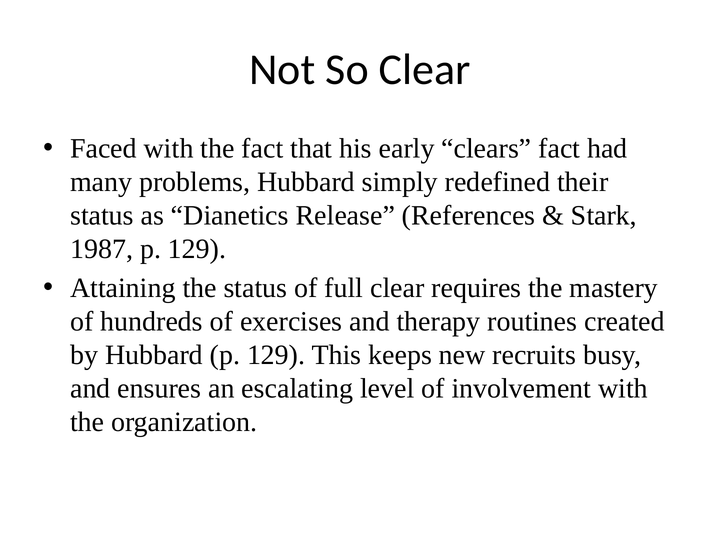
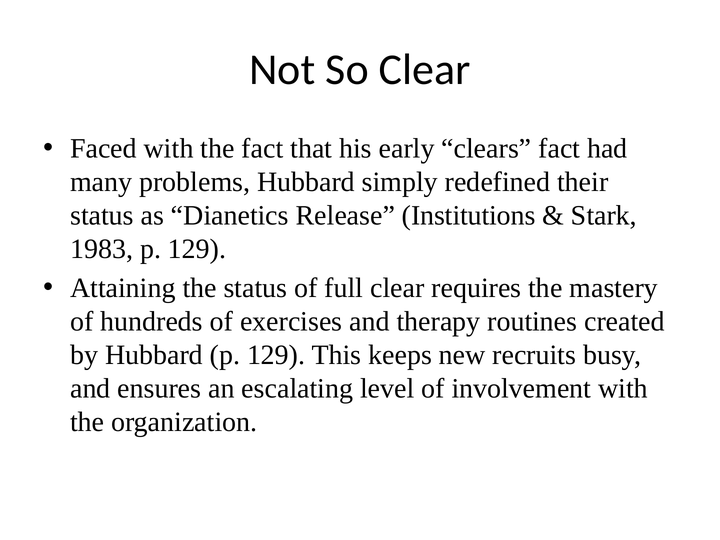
References: References -> Institutions (469, 215)
1987: 1987 -> 1983 (102, 249)
